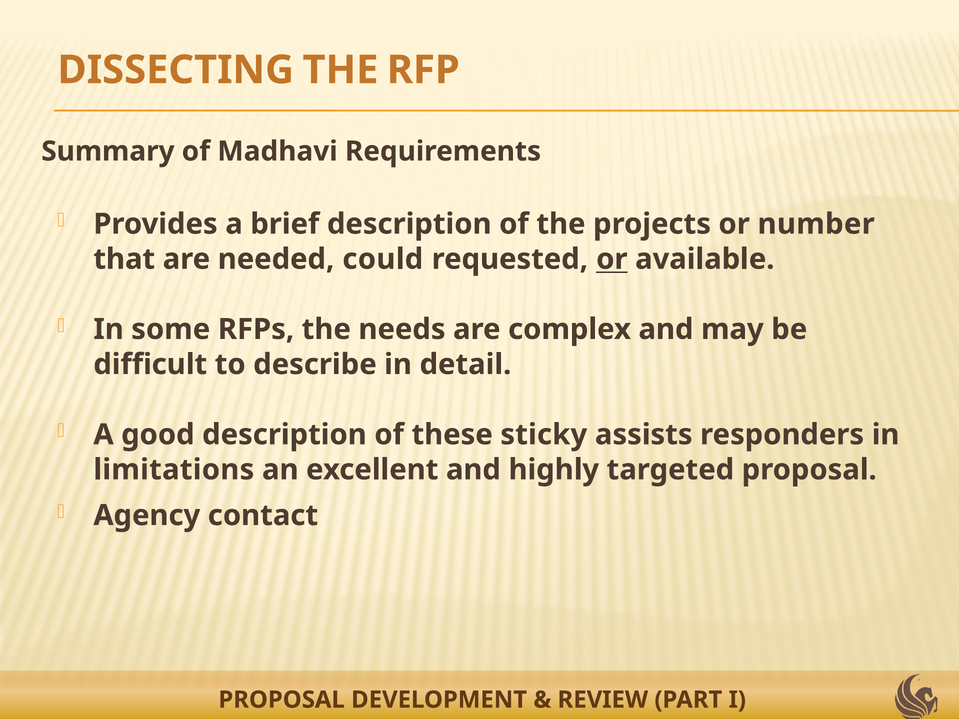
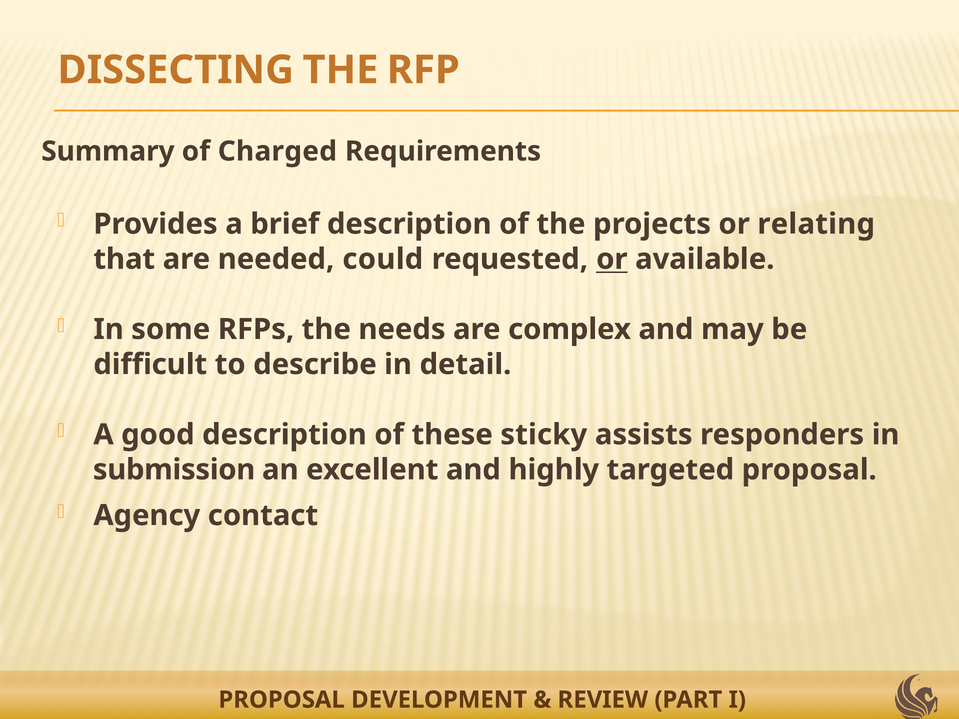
Madhavi: Madhavi -> Charged (277, 151)
number: number -> relating (816, 224)
limitations: limitations -> submission (174, 470)
